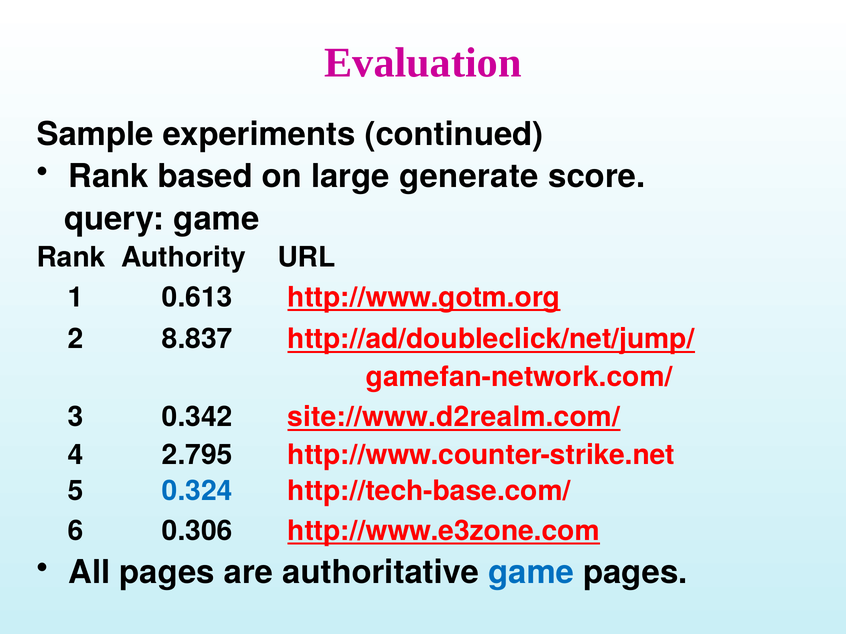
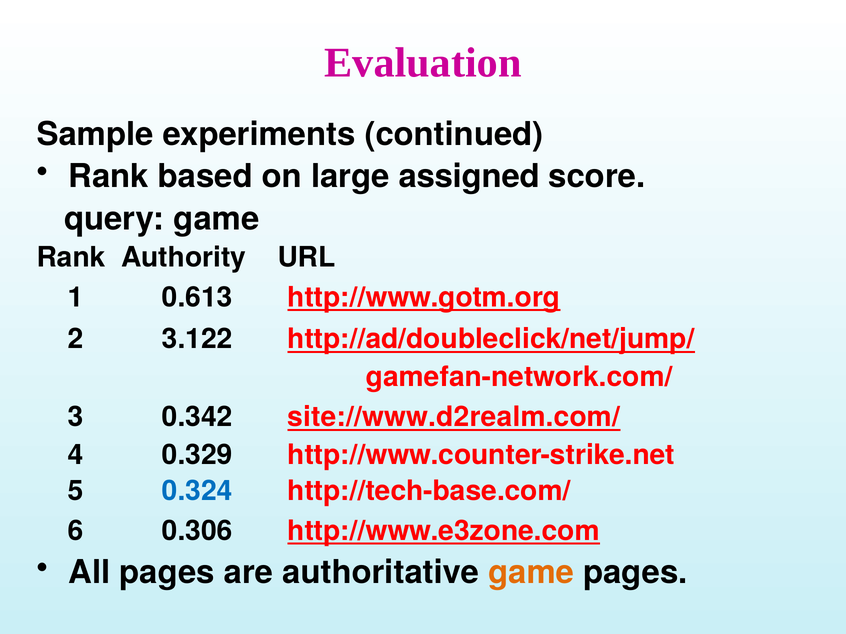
generate: generate -> assigned (469, 177)
8.837: 8.837 -> 3.122 (197, 339)
2.795: 2.795 -> 0.329 (197, 455)
game colour: blue -> orange (531, 573)
